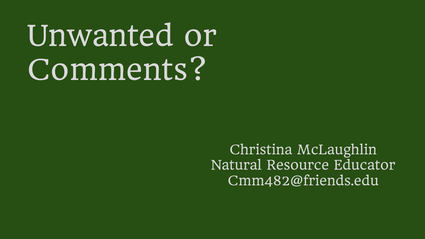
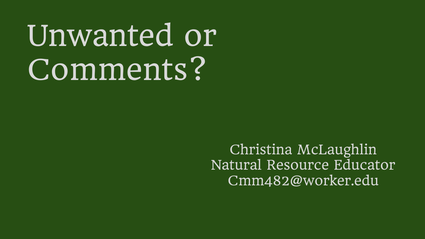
Cmm482@friends.edu: Cmm482@friends.edu -> Cmm482@worker.edu (303, 181)
